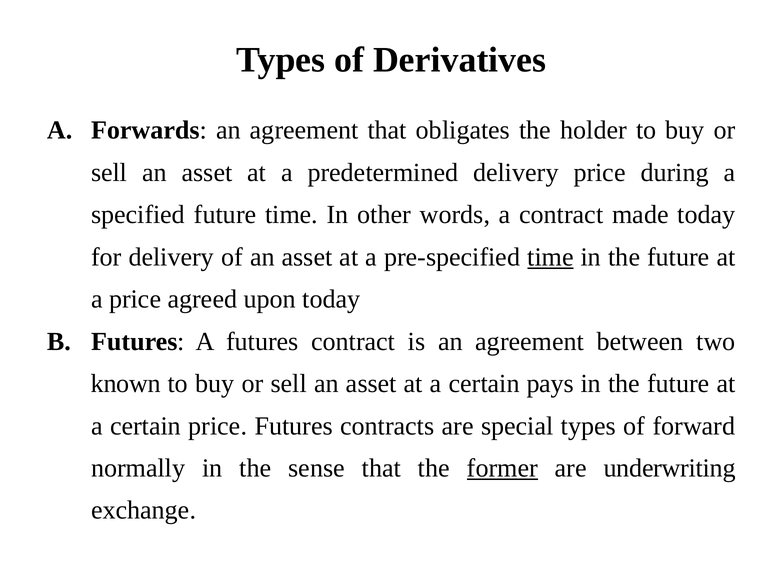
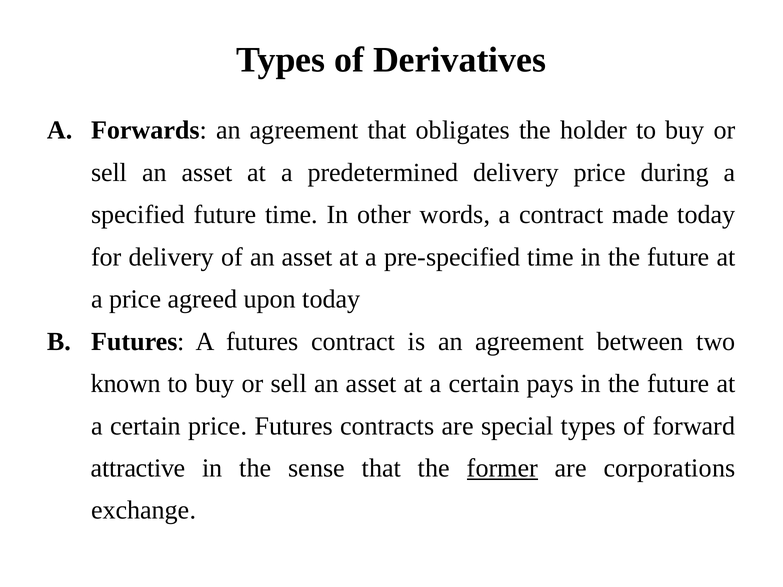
time underline: present -> none (550, 257)
normally: normally -> attractive (138, 468)
underwriting: underwriting -> corporations (669, 468)
